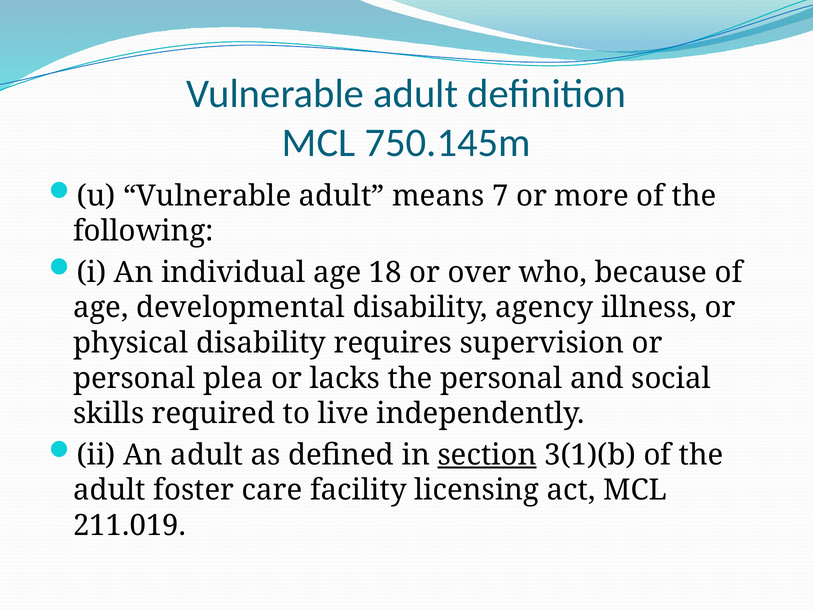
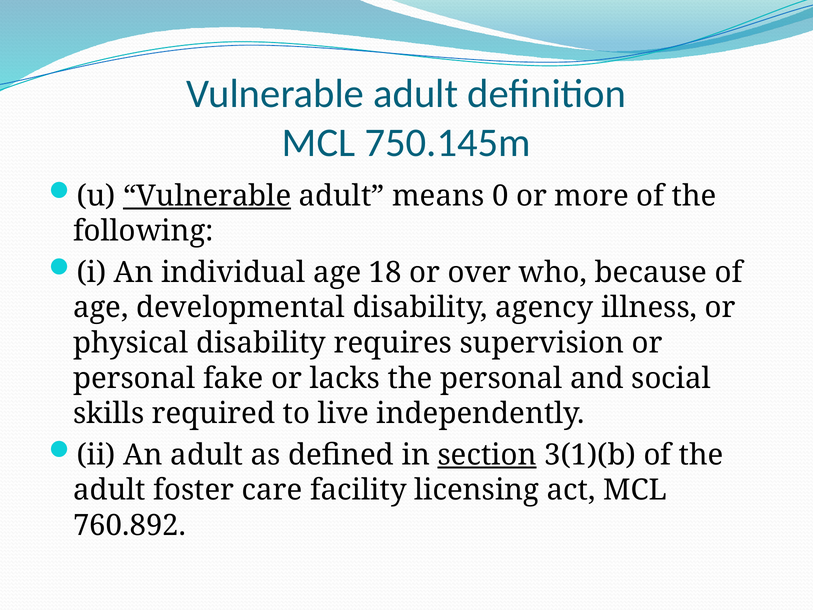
Vulnerable underline: none -> present (207, 196)
7: 7 -> 0 (500, 196)
plea: plea -> fake (233, 378)
211.019: 211.019 -> 760.892 (130, 525)
